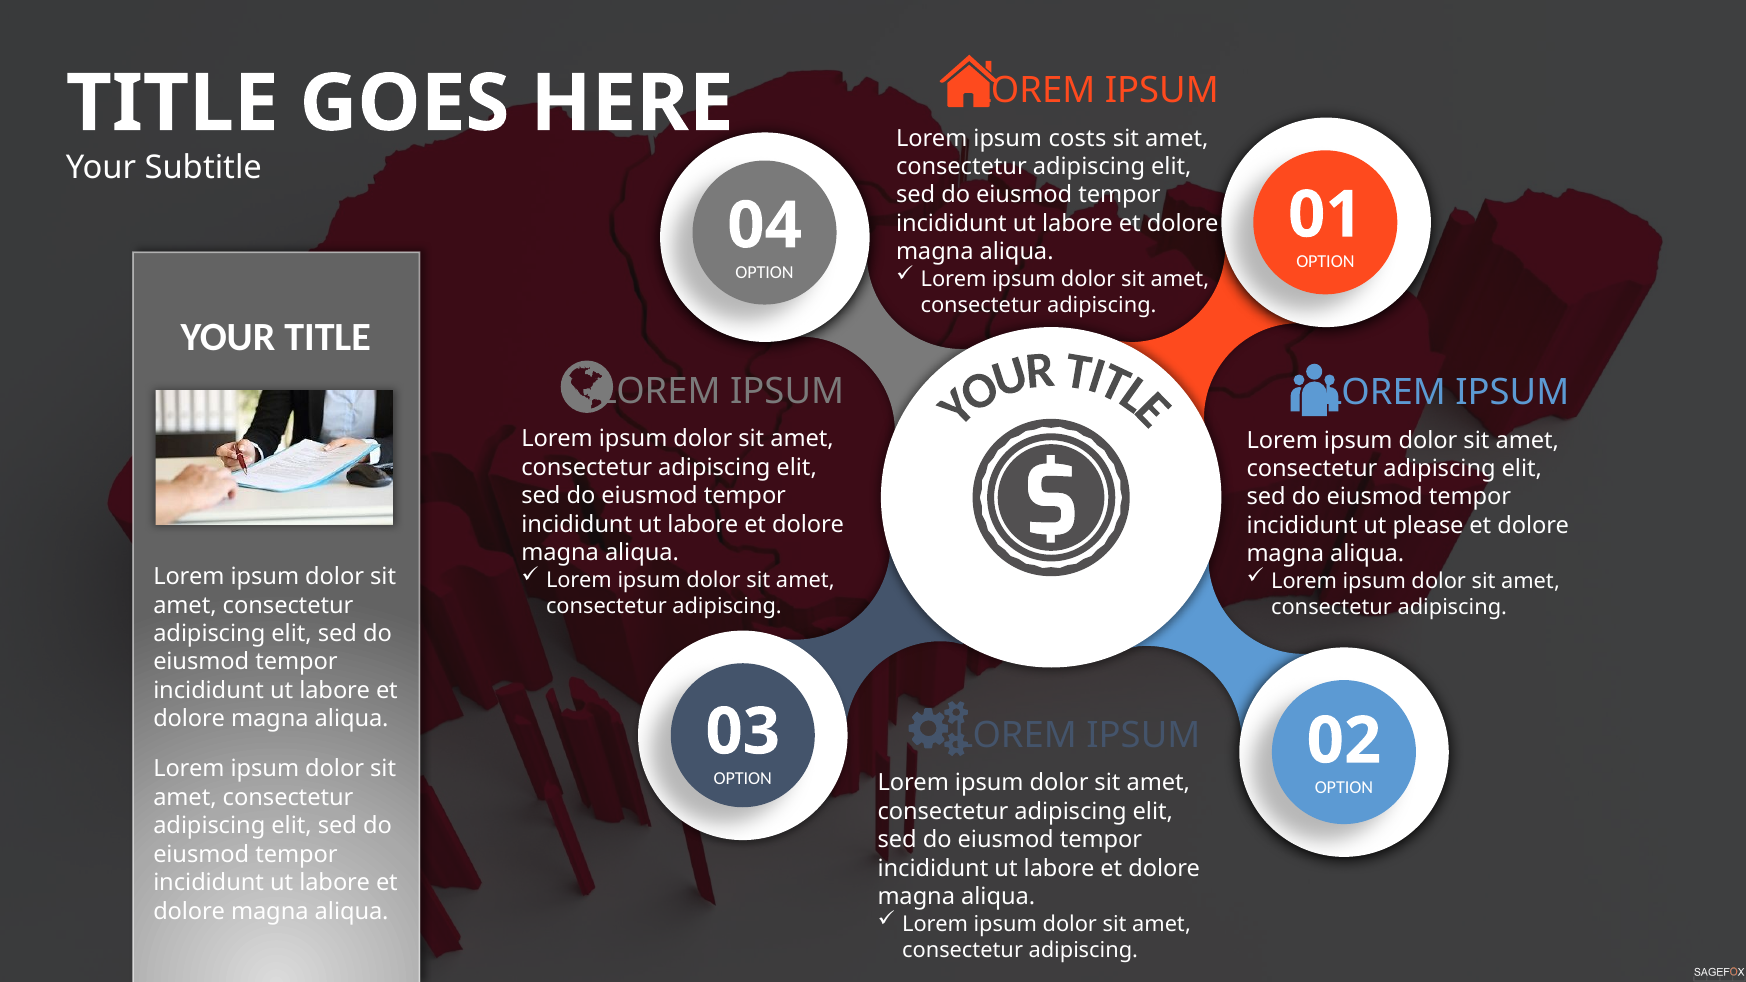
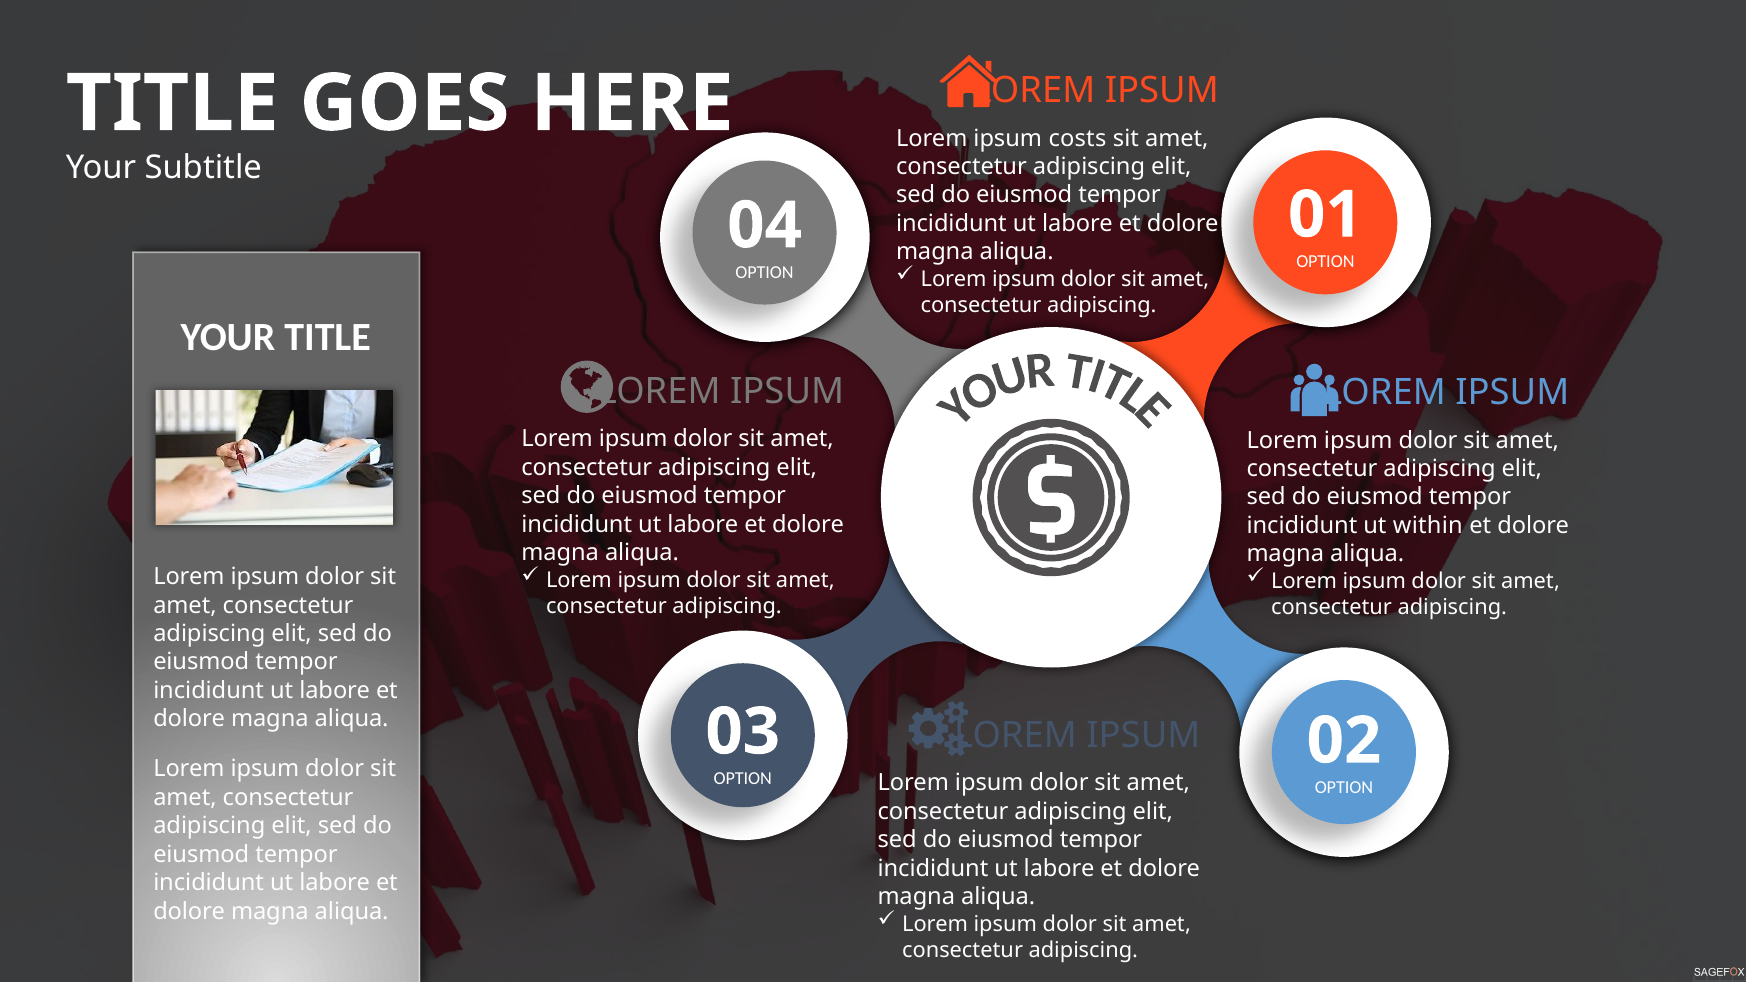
please: please -> within (1428, 526)
